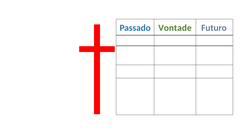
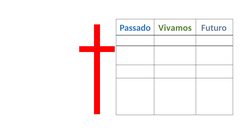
Vontade: Vontade -> Vivamos (175, 28)
